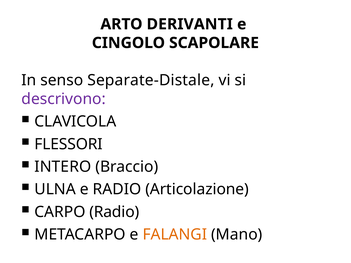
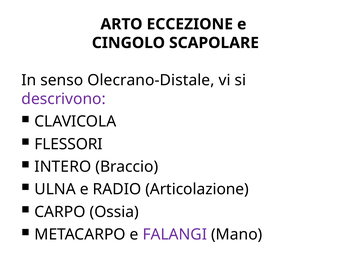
DERIVANTI: DERIVANTI -> ECCEZIONE (190, 24)
Separate-Distale: Separate-Distale -> Olecrano-Distale (151, 80)
CARPO Radio: Radio -> Ossia (114, 212)
FALANGI colour: orange -> purple (175, 235)
